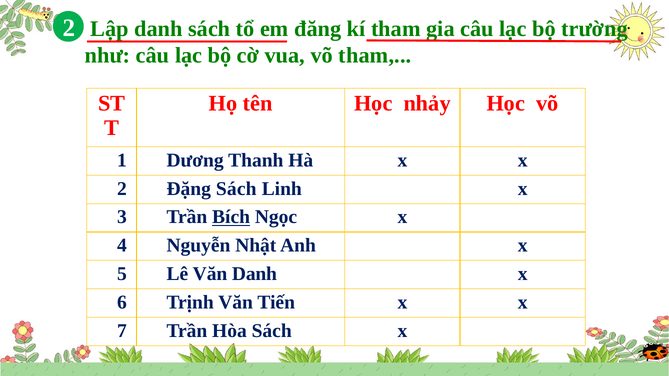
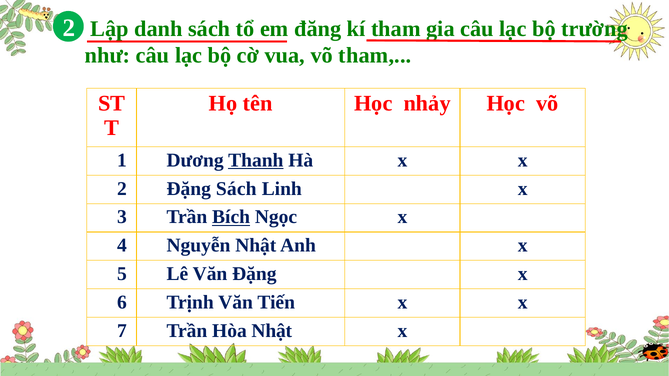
Thanh underline: none -> present (256, 160)
Văn Danh: Danh -> Đặng (254, 274)
Hòa Sách: Sách -> Nhật (272, 331)
